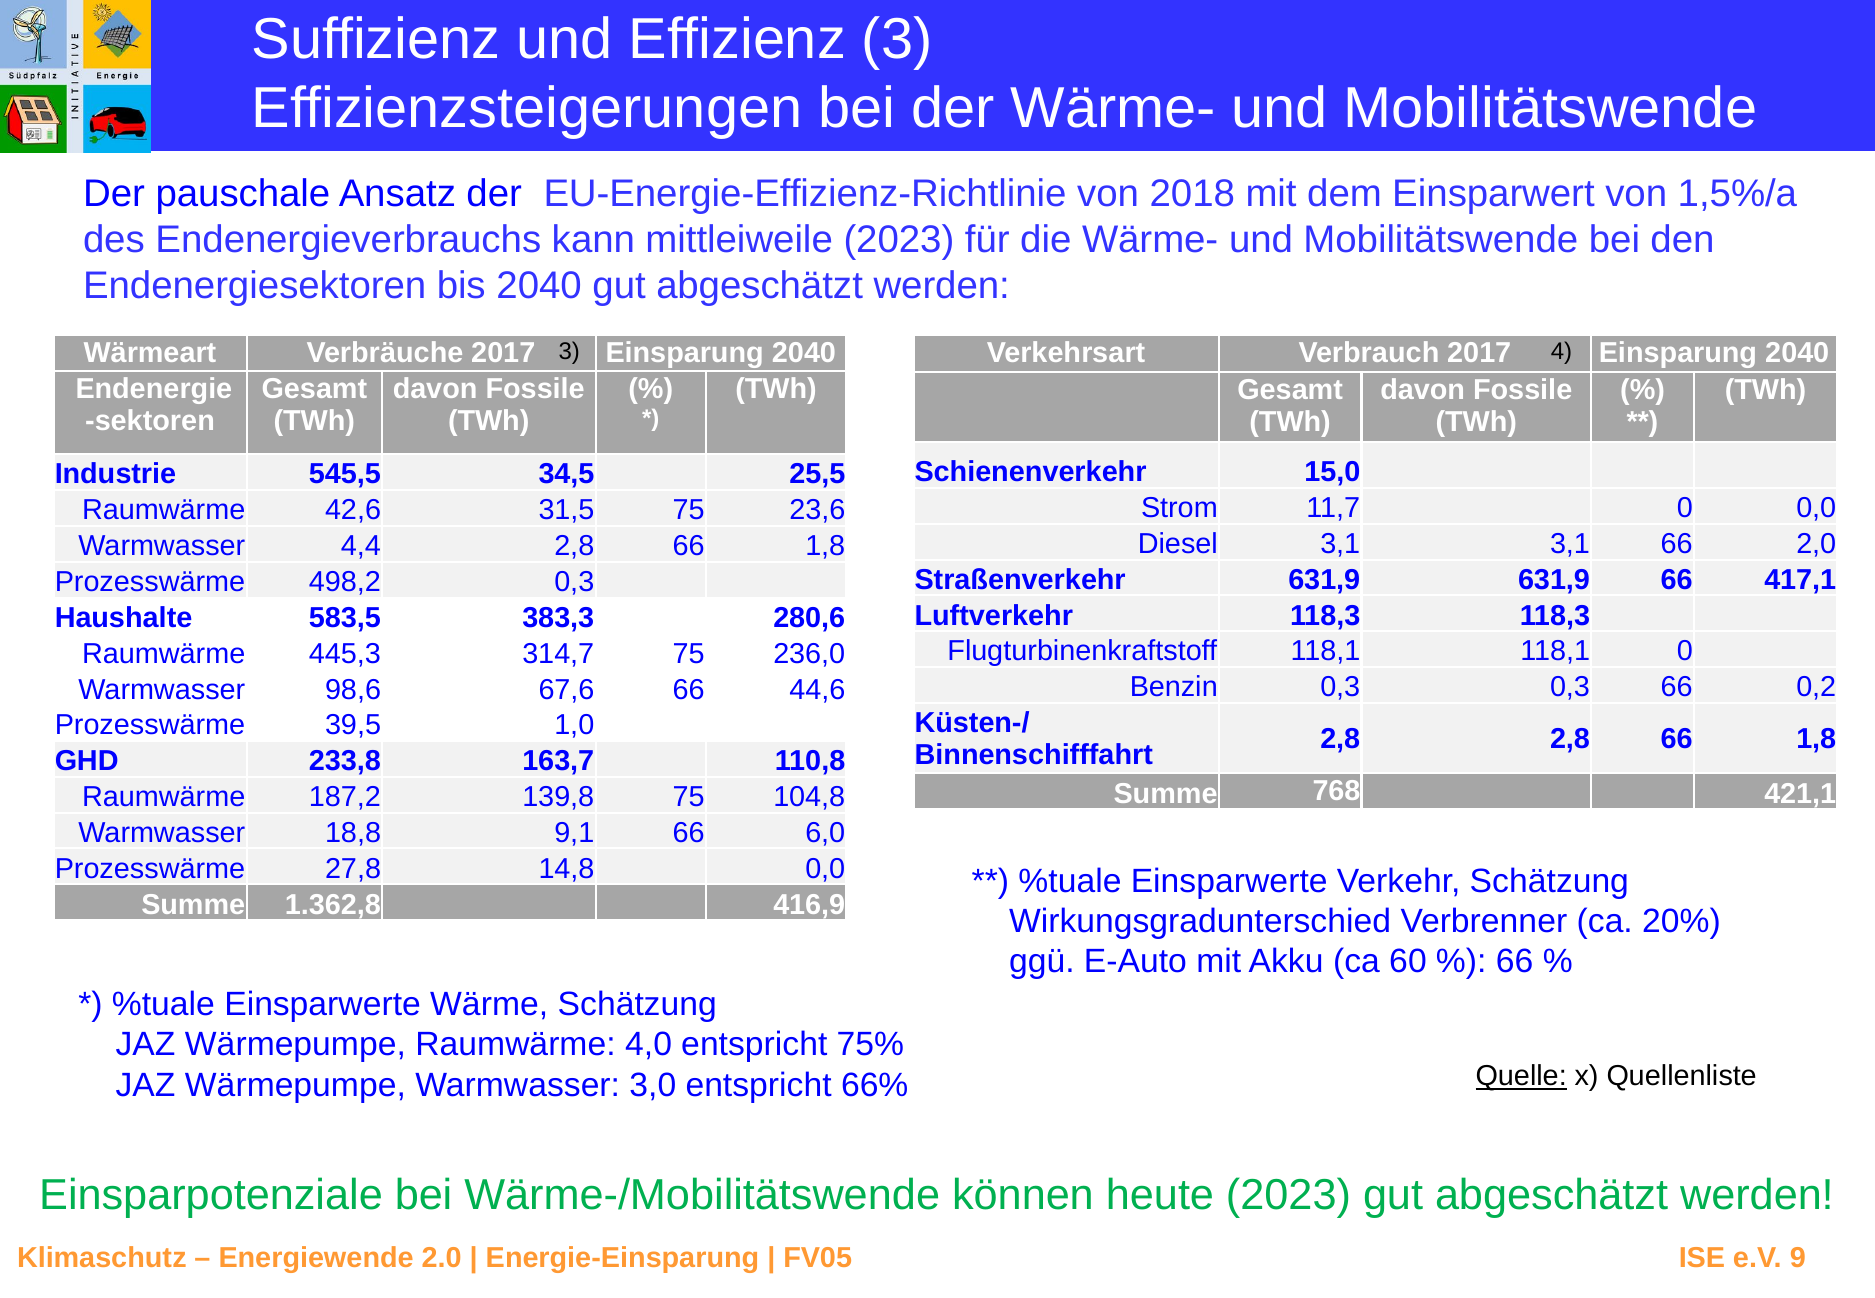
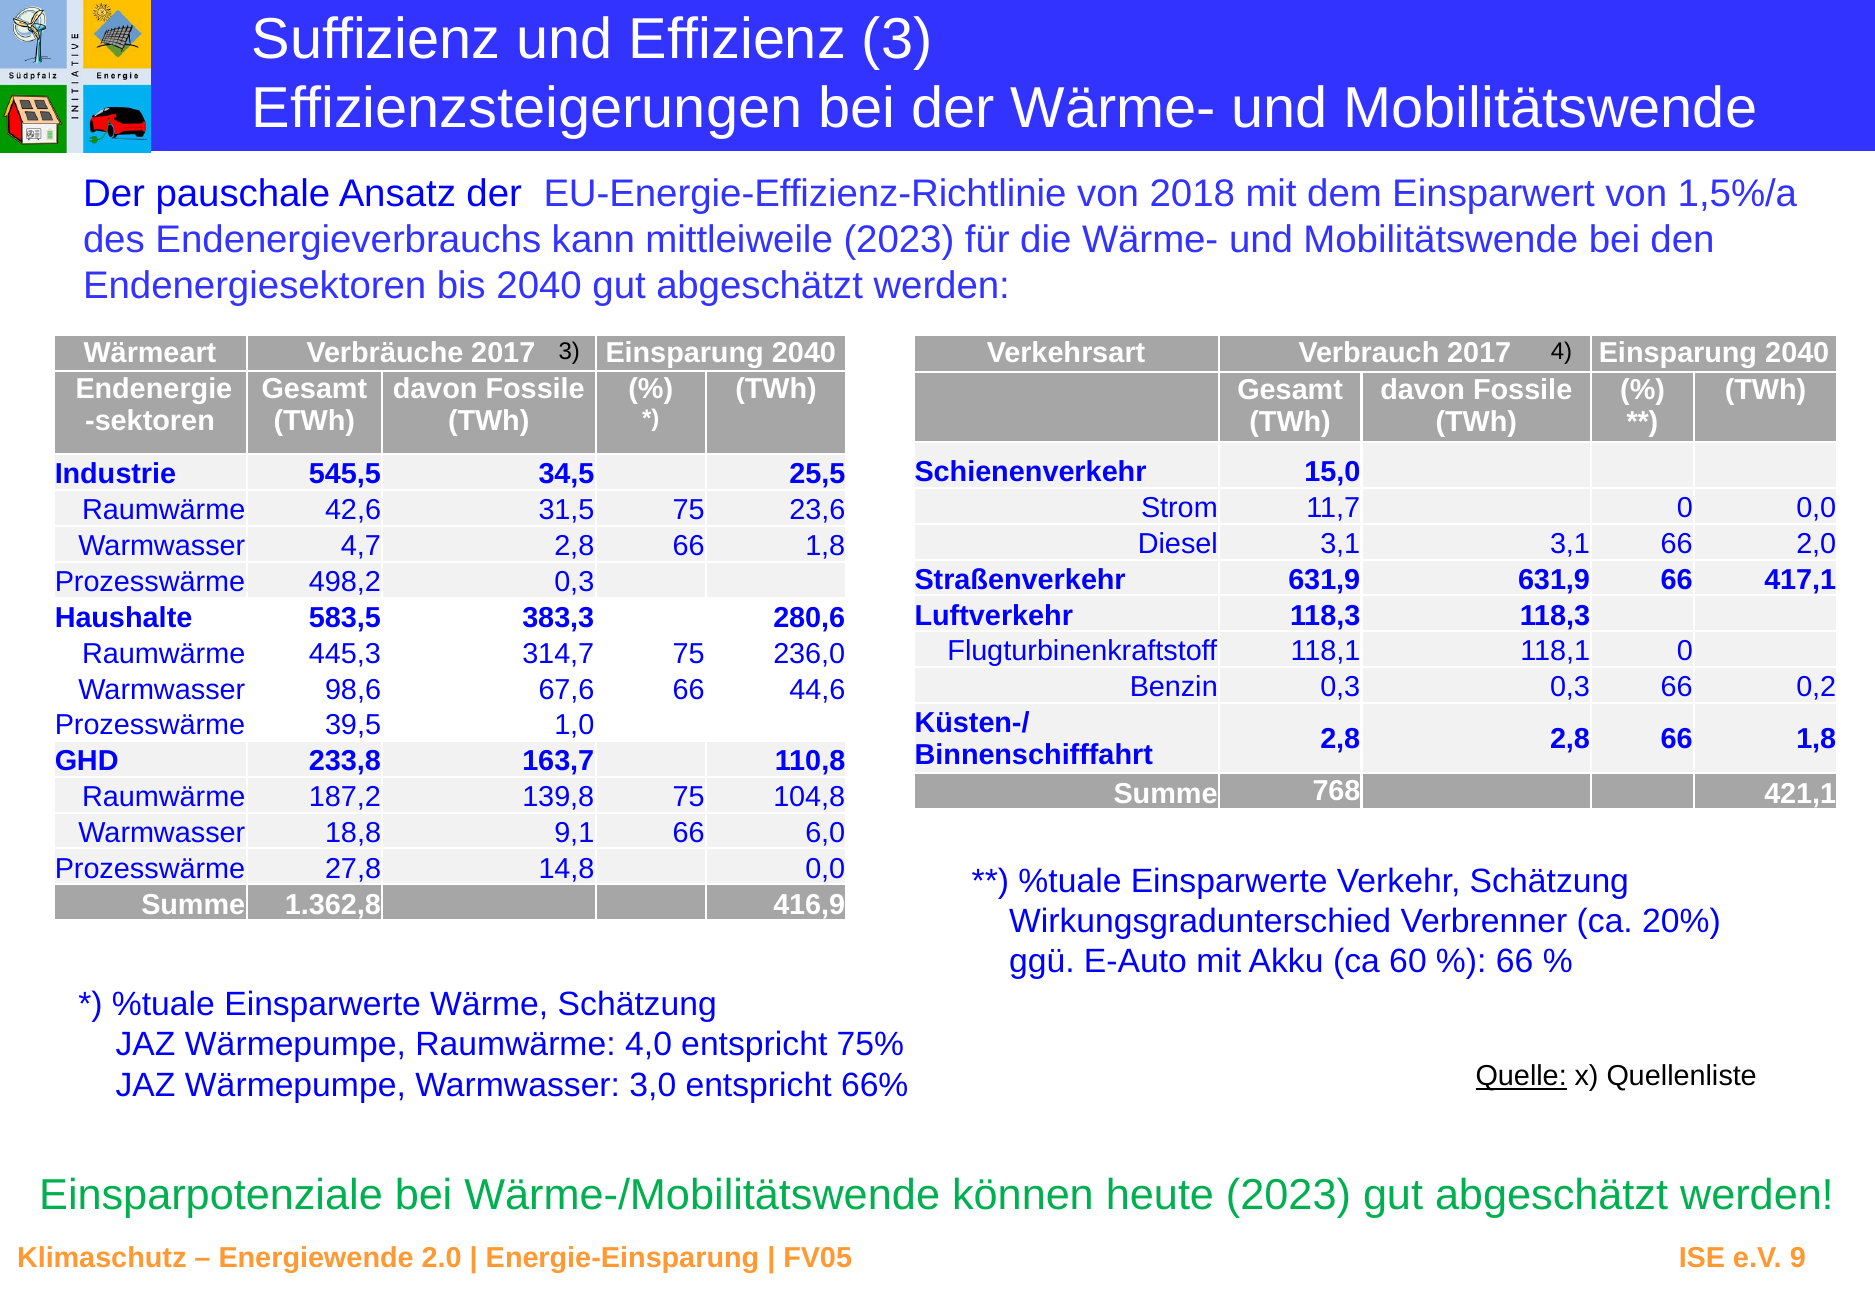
4,4: 4,4 -> 4,7 (361, 546)
